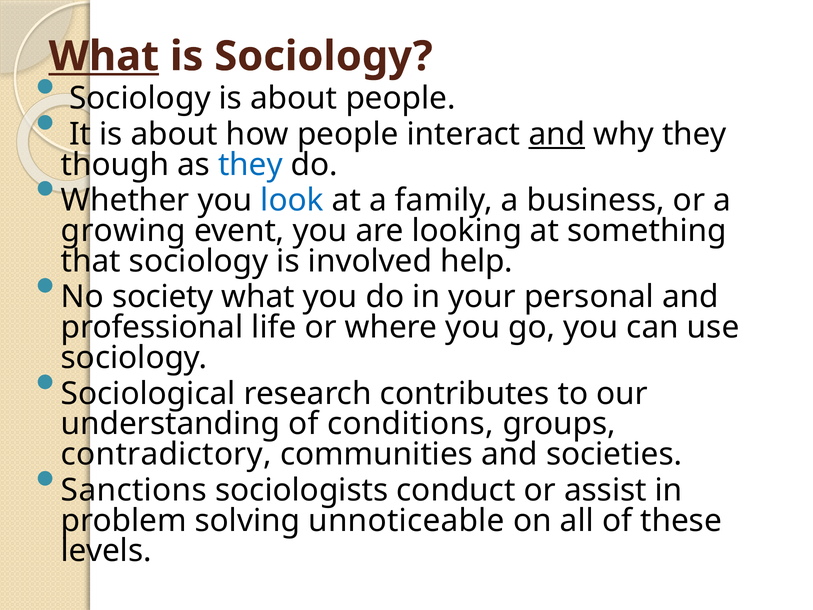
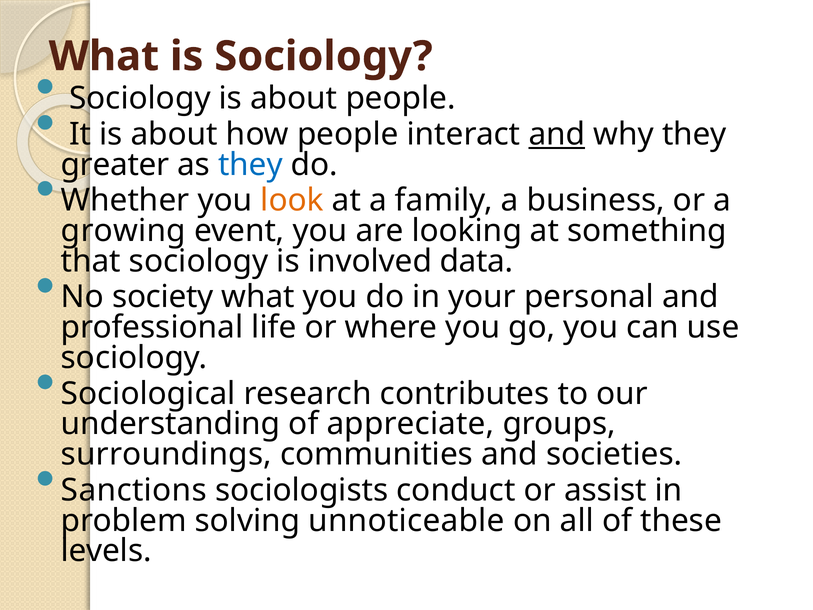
What underline: present -> none (104, 56)
though: though -> greater (115, 165)
look colour: blue -> orange (292, 200)
help: help -> data (477, 261)
conditions: conditions -> appreciate (410, 424)
contradictory: contradictory -> surroundings (166, 454)
